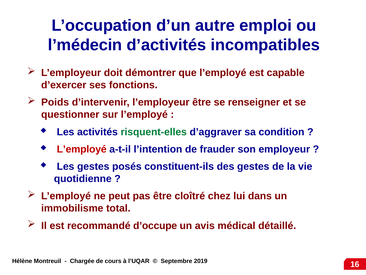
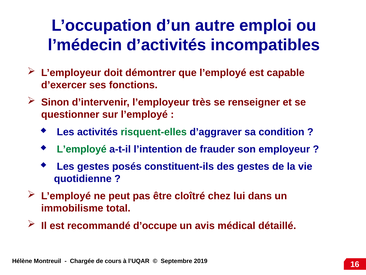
Poids: Poids -> Sinon (55, 102)
l’employeur être: être -> très (202, 102)
L’employé colour: red -> green (82, 149)
